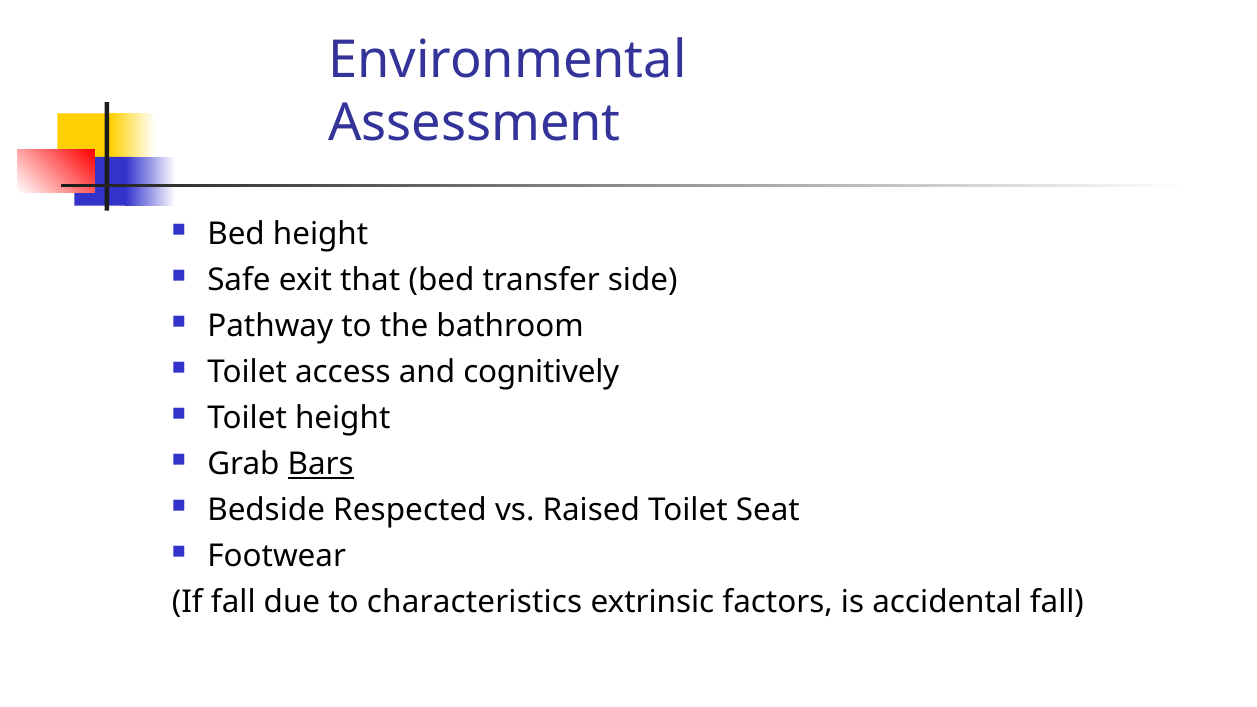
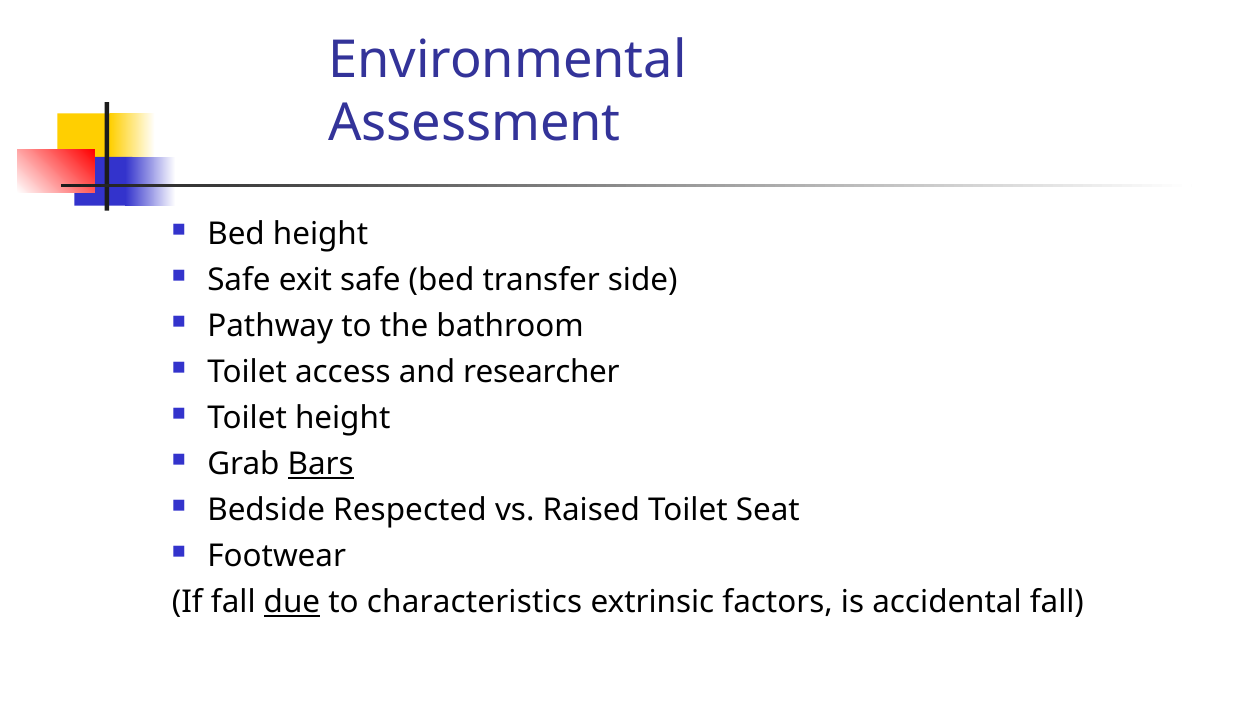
exit that: that -> safe (370, 280)
cognitively: cognitively -> researcher (541, 372)
due underline: none -> present (292, 603)
